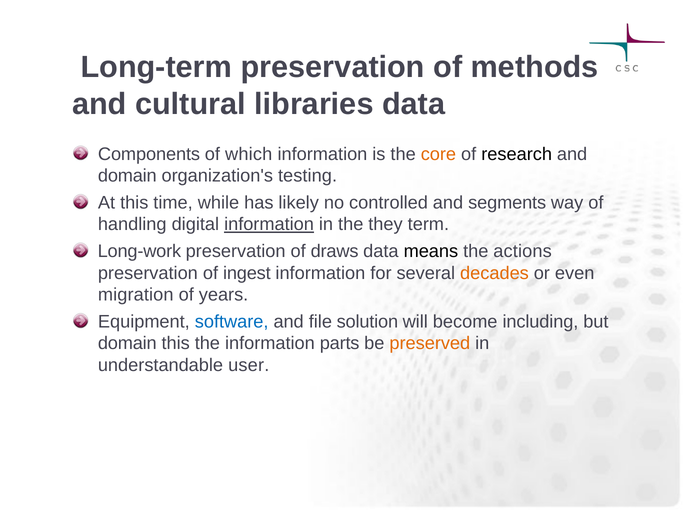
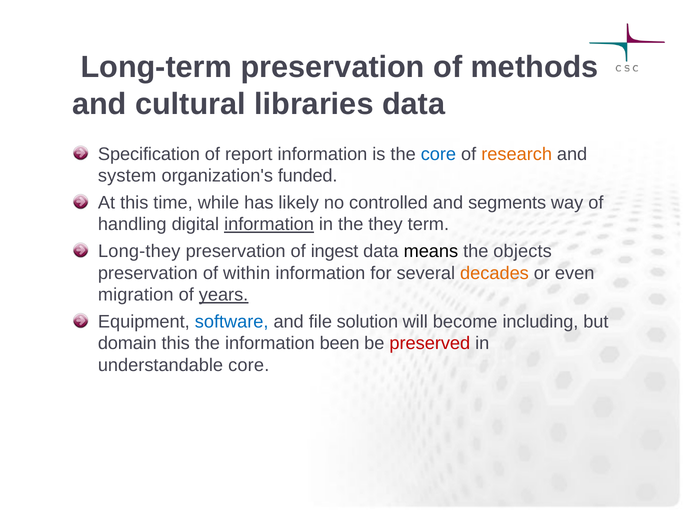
Components: Components -> Specification (149, 154)
which: which -> report (249, 154)
core colour: orange -> blue (438, 154)
research colour: black -> orange (517, 154)
domain: domain -> system (127, 176)
testing: testing -> funded (308, 176)
Long-work: Long-work -> Long-they (139, 251)
draws: draws -> ingest (335, 251)
actions: actions -> objects (523, 251)
ingest: ingest -> within (247, 273)
years underline: none -> present (224, 295)
parts: parts -> been (340, 344)
preserved colour: orange -> red (430, 344)
understandable user: user -> core (249, 366)
